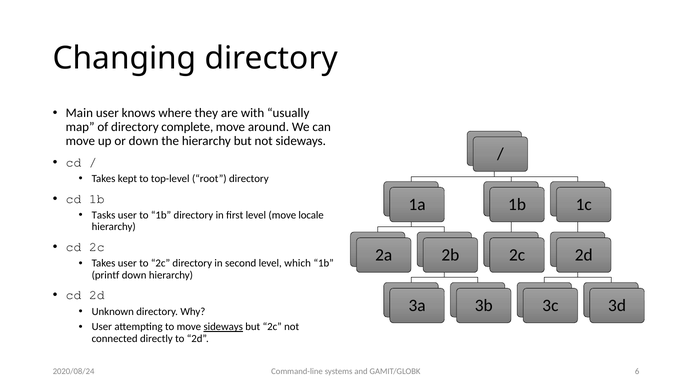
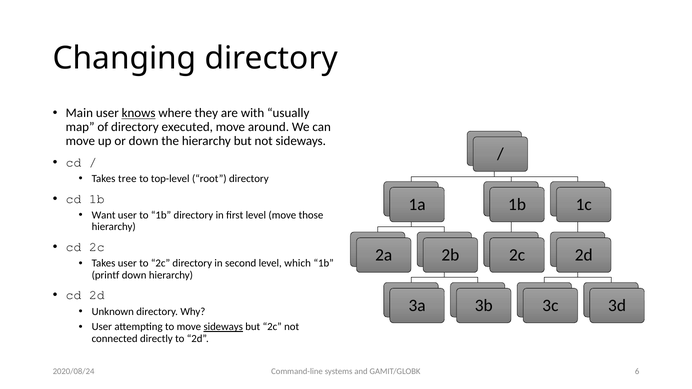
knows underline: none -> present (139, 113)
complete: complete -> executed (187, 127)
kept: kept -> tree (127, 179)
Tasks: Tasks -> Want (104, 215)
locale: locale -> those (311, 215)
